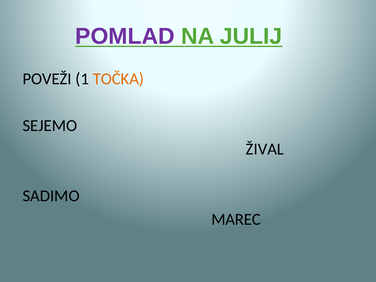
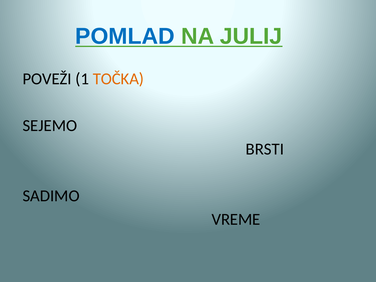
POMLAD colour: purple -> blue (125, 36)
ŽIVAL: ŽIVAL -> BRSTI (265, 149)
MAREC: MAREC -> VREME (236, 219)
